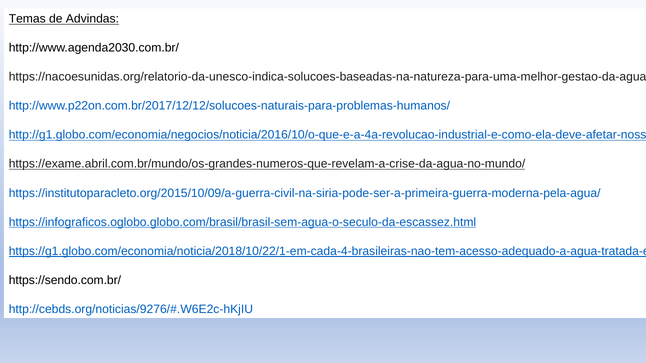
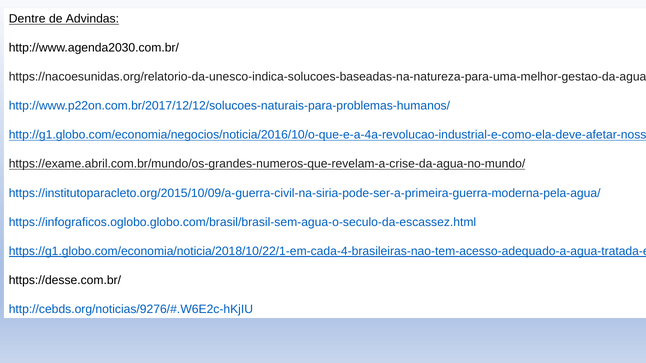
Temas: Temas -> Dentre (27, 19)
https://infograficos.oglobo.globo.com/brasil/brasil-sem-agua-o-seculo-da-escassez.html underline: present -> none (242, 222)
https://sendo.com.br/: https://sendo.com.br/ -> https://desse.com.br/ (65, 280)
